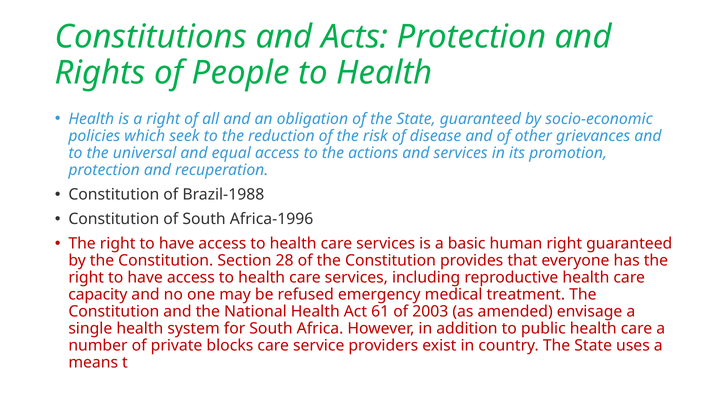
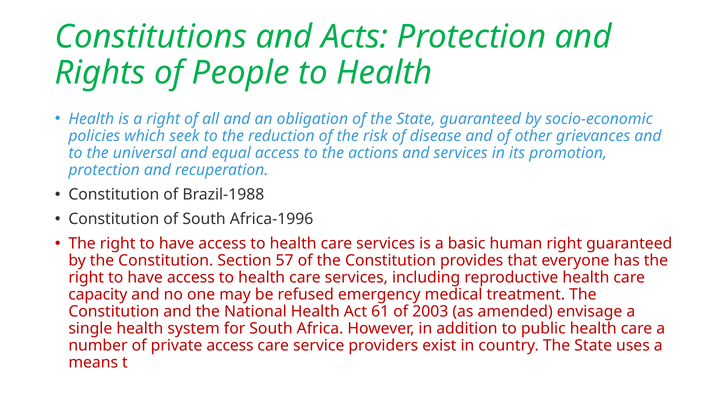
28: 28 -> 57 (285, 260)
private blocks: blocks -> access (230, 346)
